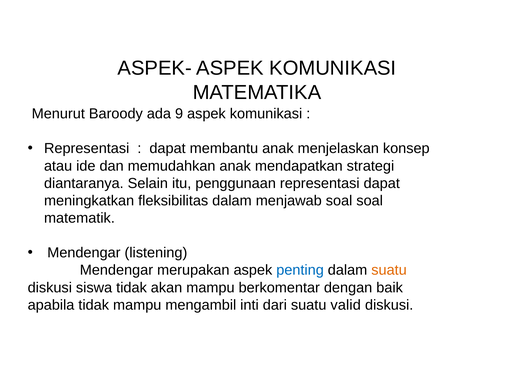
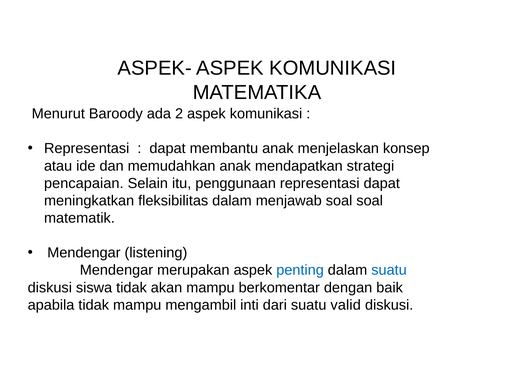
9: 9 -> 2 (179, 114)
diantaranya: diantaranya -> pencapaian (84, 183)
suatu colour: orange -> blue (389, 270)
